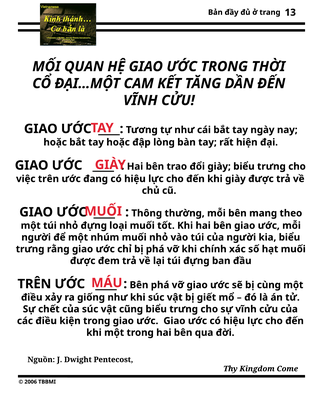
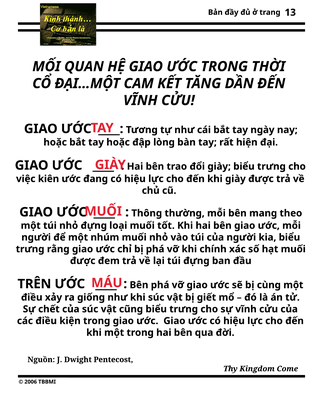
việc trên: trên -> kiên (49, 179)
